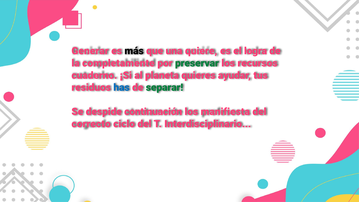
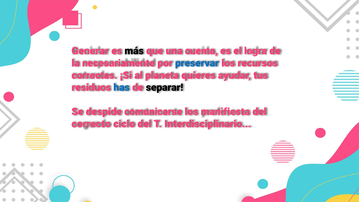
quiere: quiere -> cuenta (201, 51)
completamente: completamente -> necesariamente (118, 63)
preservar colour: green -> blue (197, 63)
cuaderno: cuaderno -> correctas (94, 75)
separar colour: green -> black (165, 88)
continuación: continuación -> comunicarse (153, 112)
